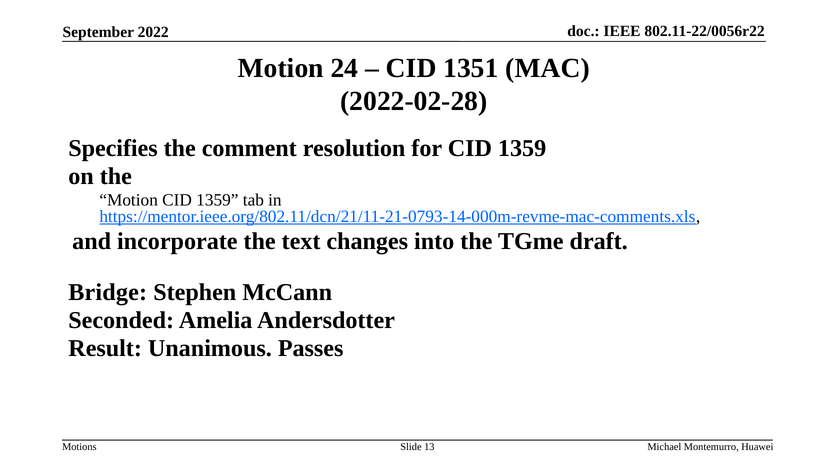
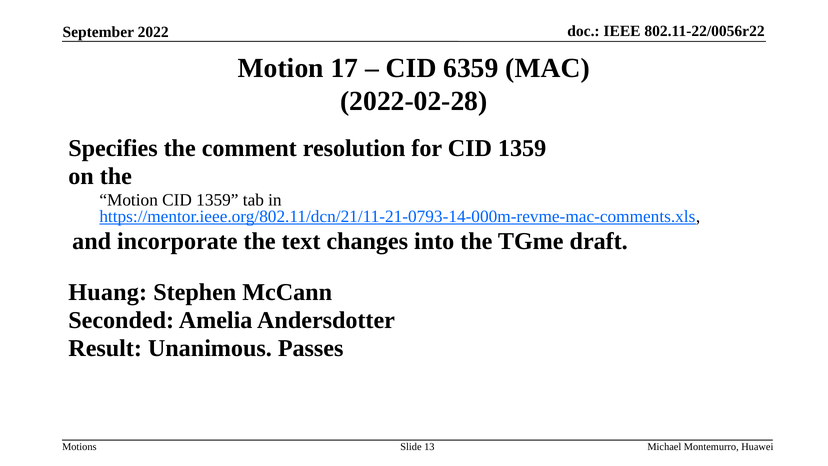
24: 24 -> 17 (344, 68)
1351: 1351 -> 6359 (471, 68)
Bridge: Bridge -> Huang (108, 292)
